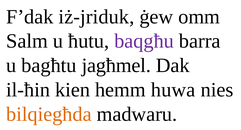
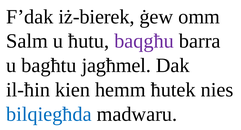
iż-jriduk: iż-jriduk -> iż-bierek (96, 17)
huwa: huwa -> ħutek (173, 90)
bilqiegħda colour: orange -> blue (49, 114)
